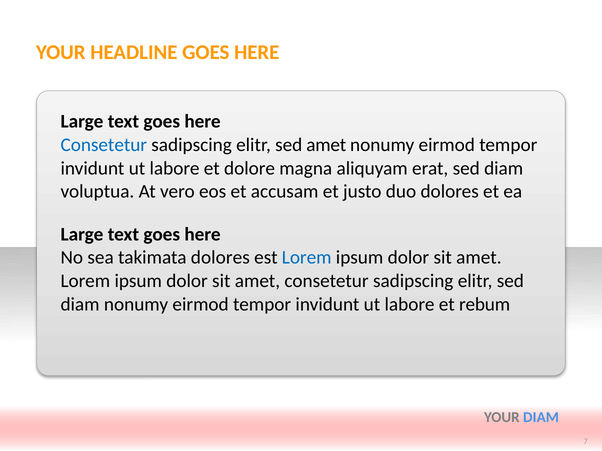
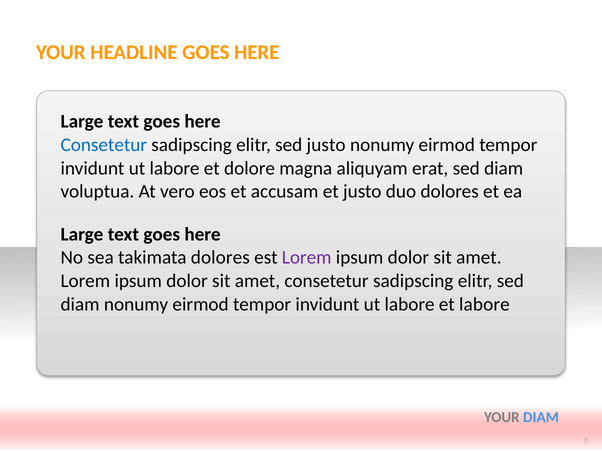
sed amet: amet -> justo (326, 145)
Lorem colour: blue -> purple (307, 258)
et rebum: rebum -> labore (484, 305)
